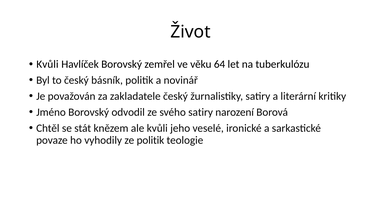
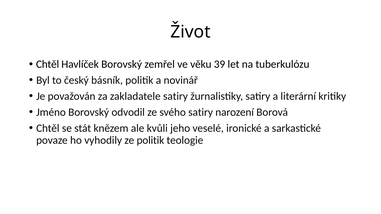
Kvůli: Kvůli -> Chtěl (48, 64)
64: 64 -> 39 (220, 64)
zakladatele český: český -> satiry (175, 96)
